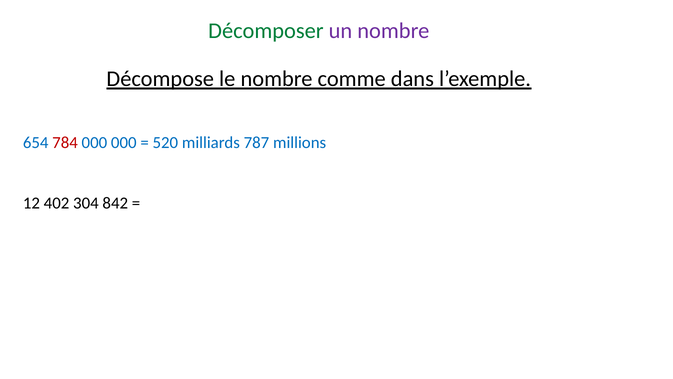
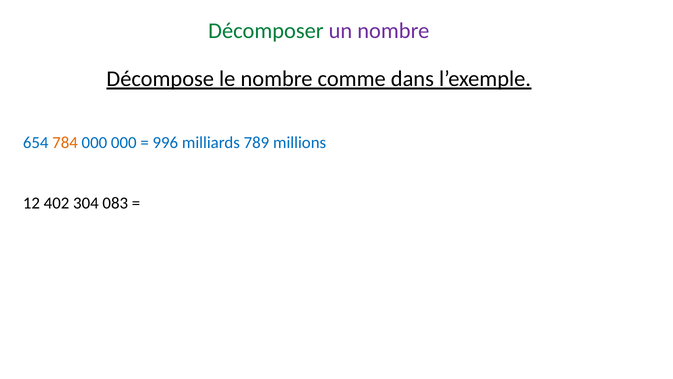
784 colour: red -> orange (65, 142)
520: 520 -> 996 (165, 142)
787: 787 -> 789 (256, 142)
842: 842 -> 083 (115, 203)
